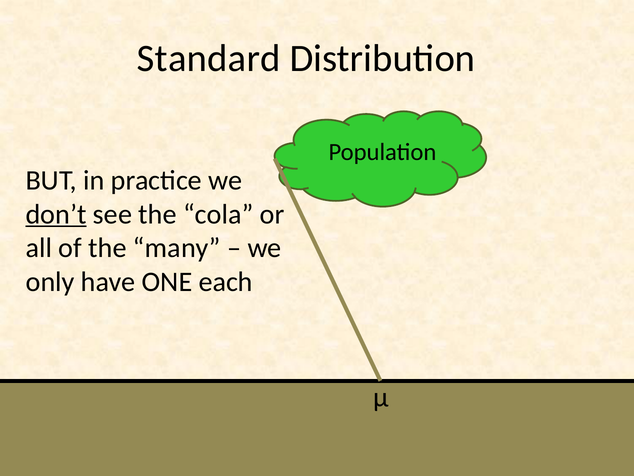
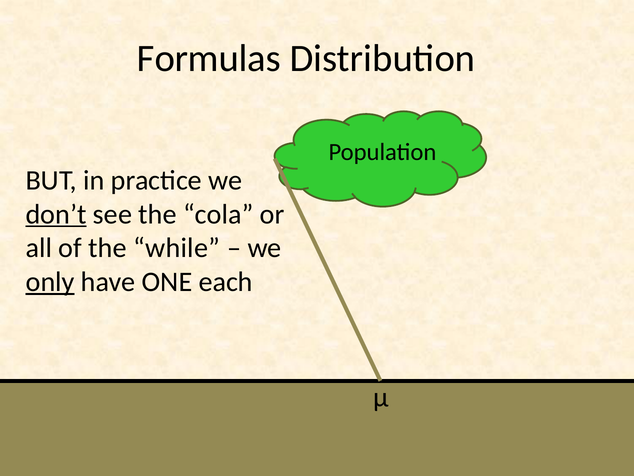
Standard: Standard -> Formulas (209, 58)
many: many -> while (177, 248)
only underline: none -> present (50, 282)
